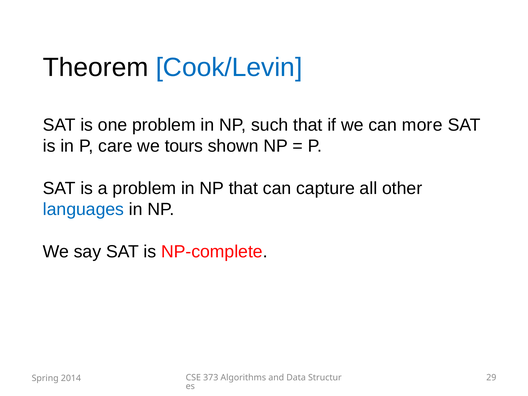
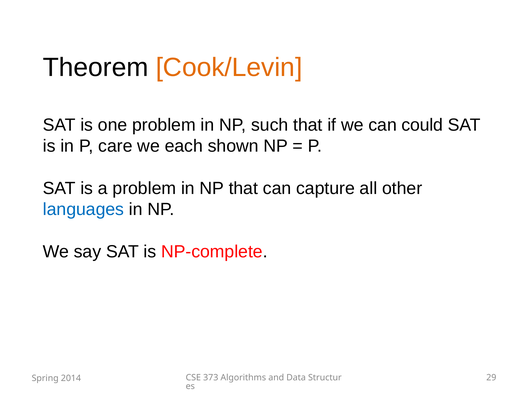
Cook/Levin colour: blue -> orange (229, 68)
more: more -> could (422, 125)
tours: tours -> each (184, 146)
